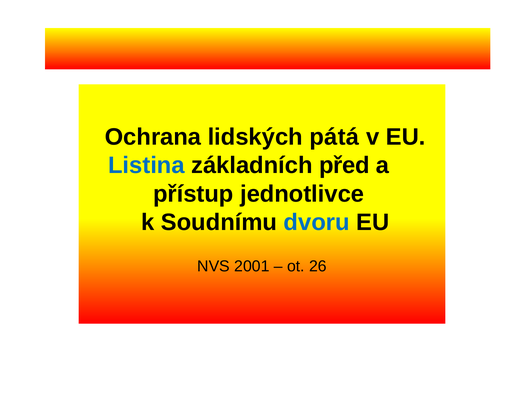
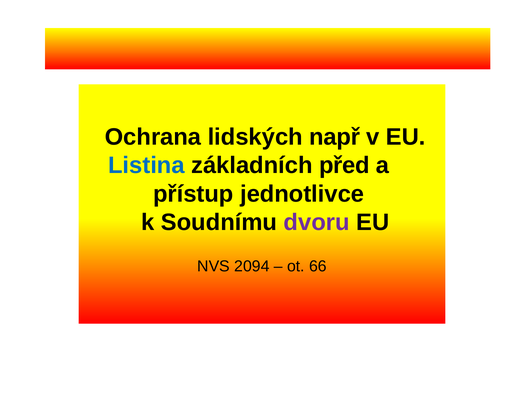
pátá: pátá -> např (335, 137)
dvoru colour: blue -> purple (317, 222)
2001: 2001 -> 2094 (252, 266)
26: 26 -> 66 (318, 266)
